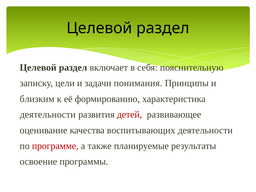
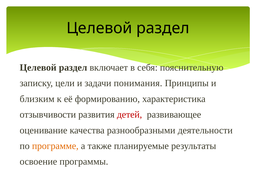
деятельности: деятельности -> отзывчивости (48, 115)
воспитывающих: воспитывающих -> разнообразными (141, 130)
программе colour: red -> orange (55, 146)
